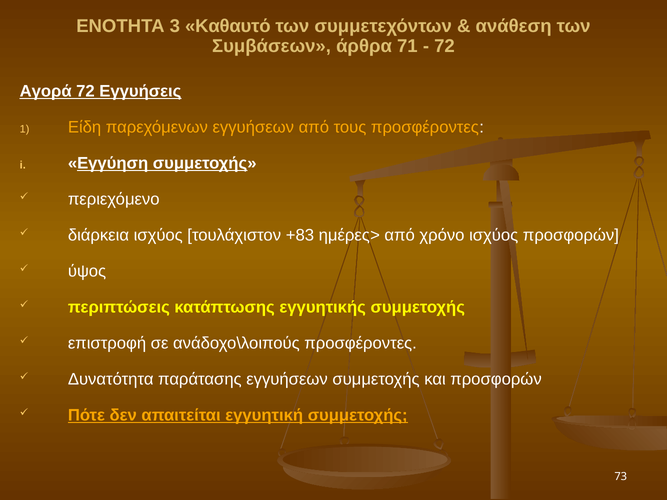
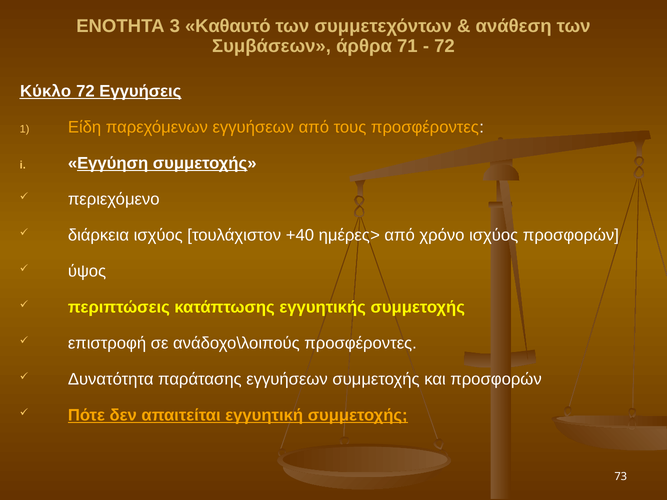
Αγορά: Αγορά -> Κύκλο (46, 91)
+83: +83 -> +40 (300, 235)
